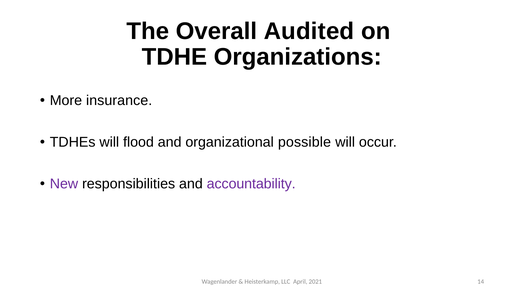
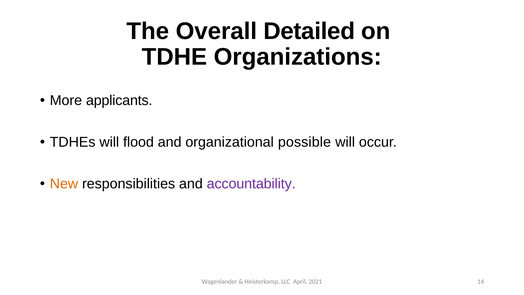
Audited: Audited -> Detailed (309, 31)
insurance: insurance -> applicants (119, 100)
New colour: purple -> orange (64, 184)
